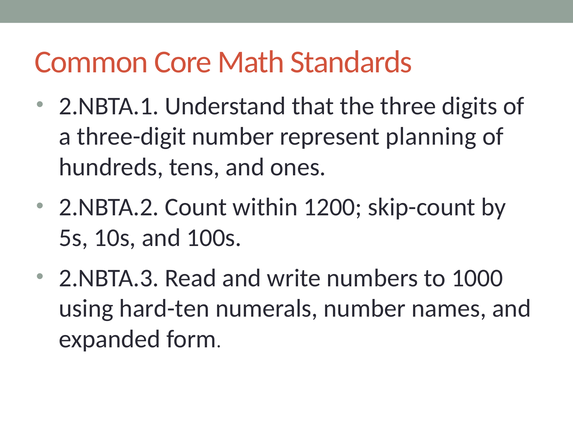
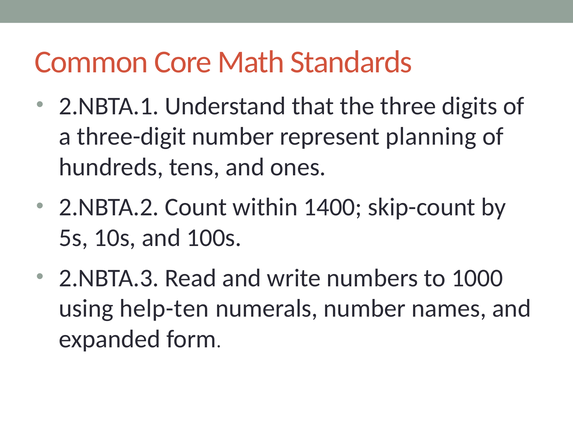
1200: 1200 -> 1400 (333, 207)
hard-ten: hard-ten -> help-ten (164, 308)
